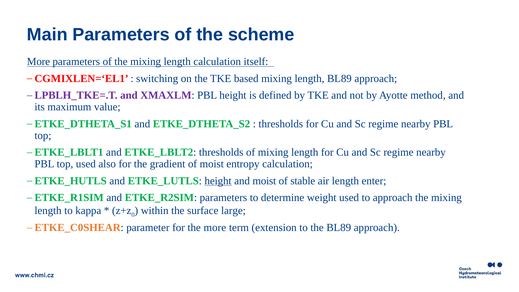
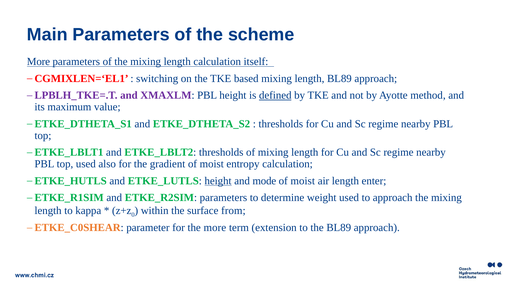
defined underline: none -> present (275, 95)
and moist: moist -> mode (264, 181)
stable: stable -> moist (303, 181)
large: large -> from (233, 211)
